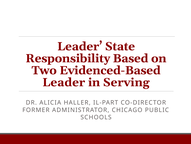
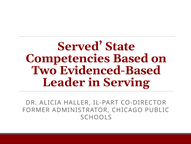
Leader: Leader -> Served (80, 46)
Responsibility: Responsibility -> Competencies (68, 58)
